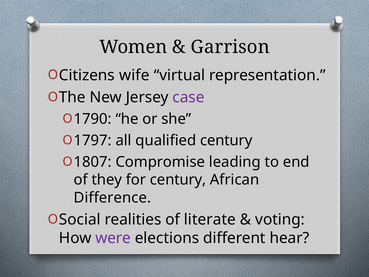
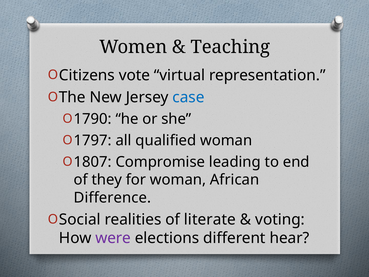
Garrison: Garrison -> Teaching (230, 47)
wife: wife -> vote (134, 75)
case colour: purple -> blue (188, 97)
qualified century: century -> woman (226, 140)
for century: century -> woman (178, 180)
